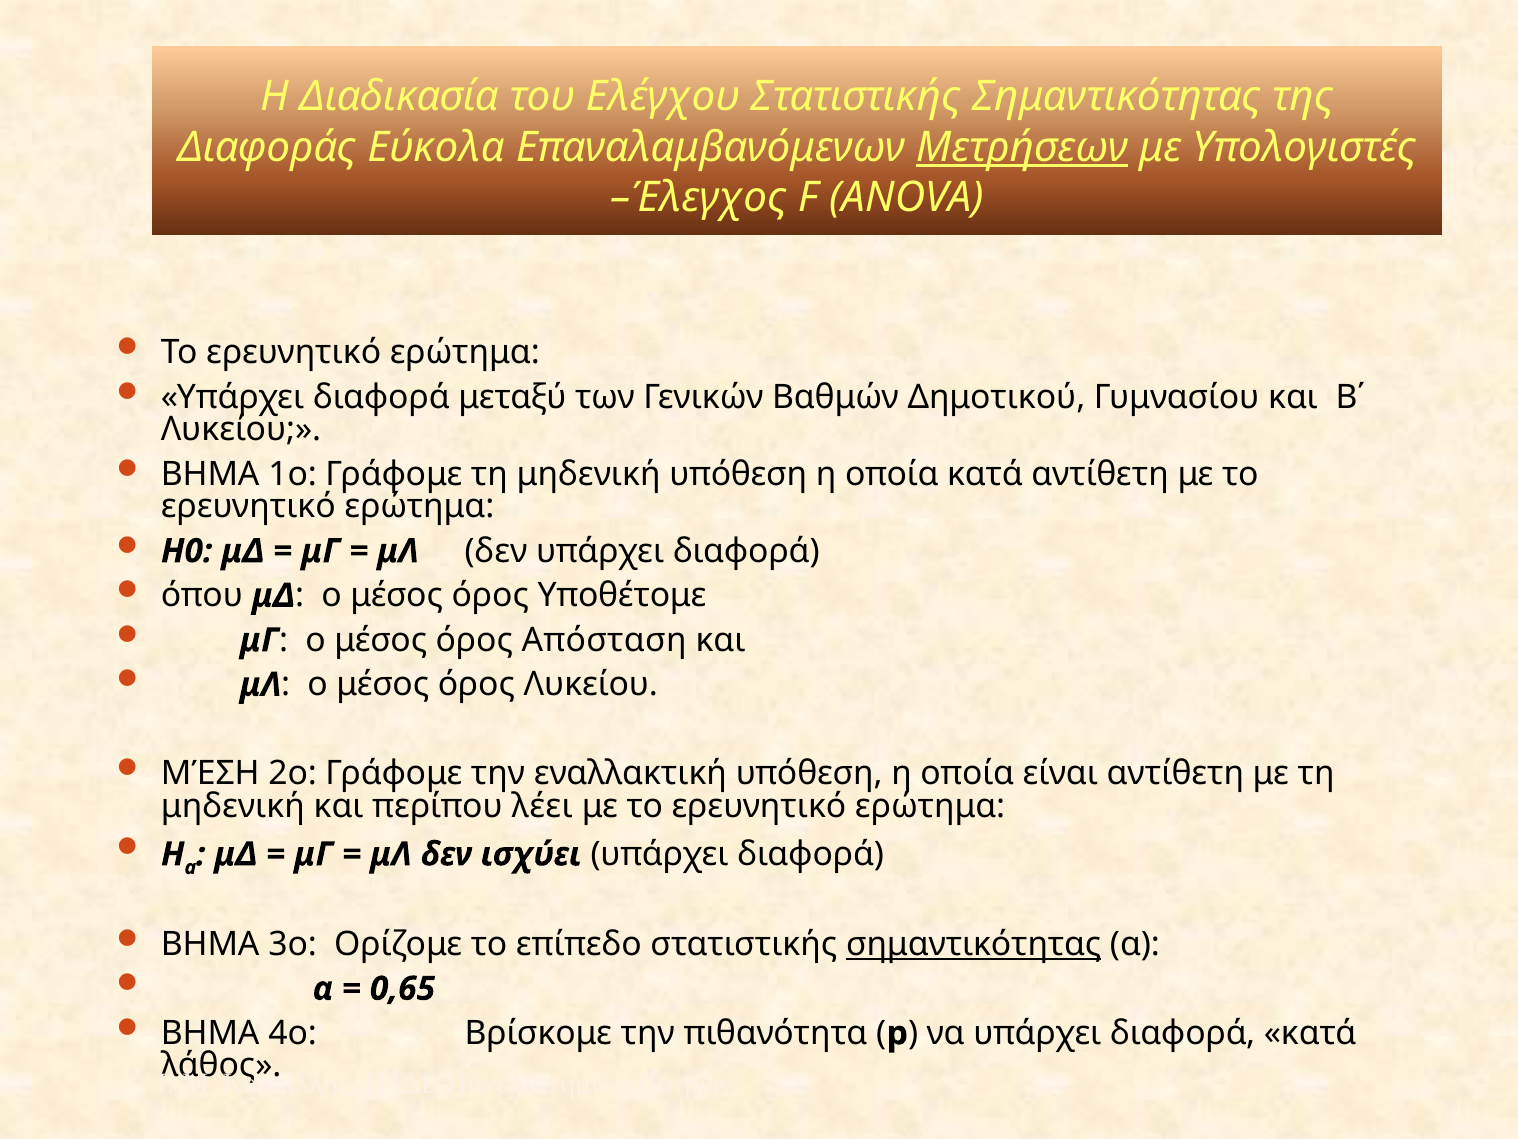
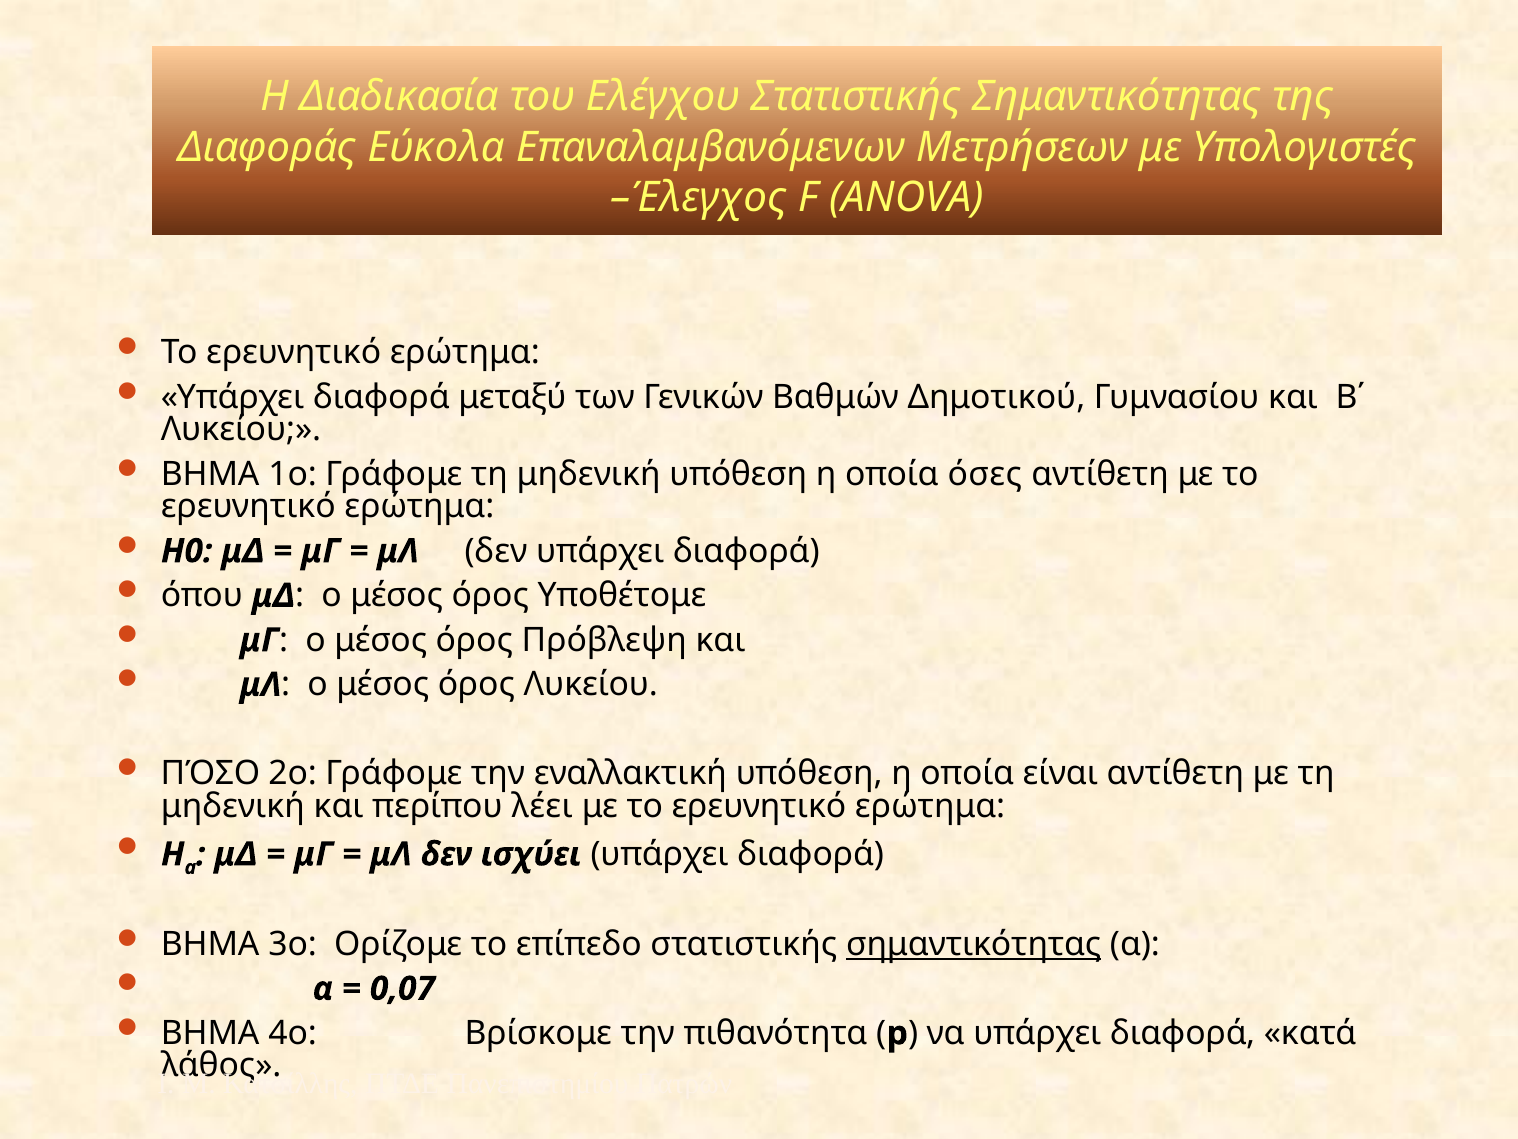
Μετρήσεων underline: present -> none (1022, 147)
οποία κατά: κατά -> όσες (985, 474)
Απόσταση: Απόσταση -> Πρόβλεψη (604, 640)
ΜΈΣΗ: ΜΈΣΗ -> ΠΌΣΟ (210, 773)
0,65: 0,65 -> 0,07 (402, 988)
